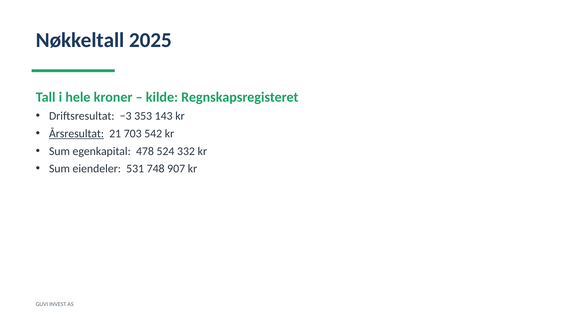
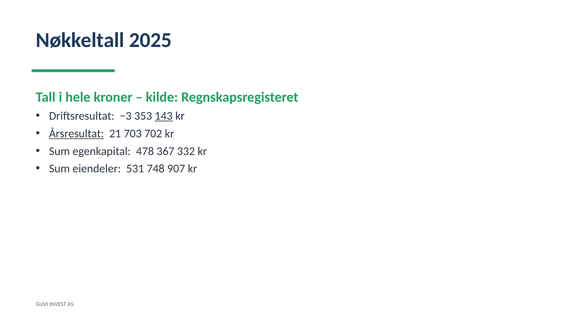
143 underline: none -> present (164, 116)
542: 542 -> 702 (153, 133)
524: 524 -> 367 (165, 151)
